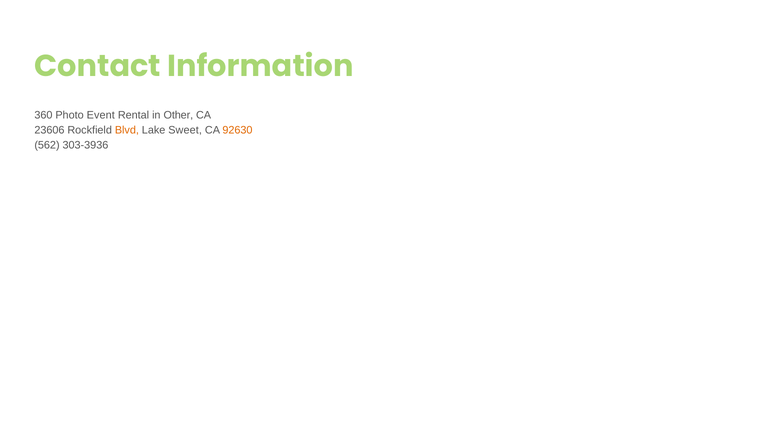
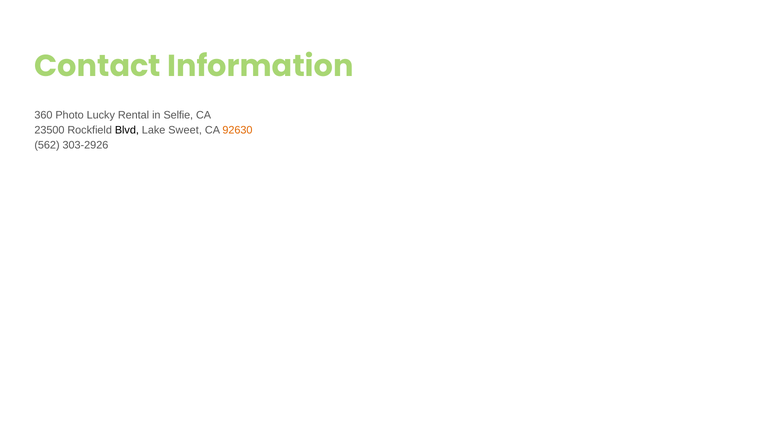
Event: Event -> Lucky (101, 115)
Other: Other -> Selfie (178, 115)
23606: 23606 -> 23500 (49, 130)
Blvd colour: orange -> black (127, 130)
303-3936: 303-3936 -> 303-2926 (85, 145)
